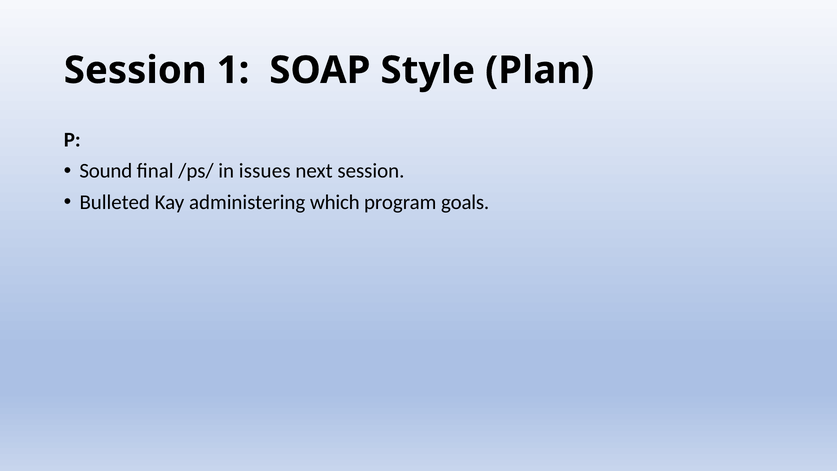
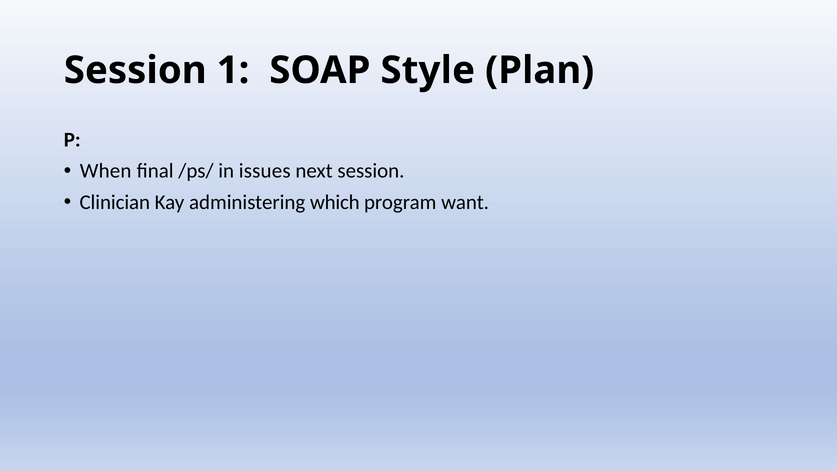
Sound: Sound -> When (106, 171)
Bulleted: Bulleted -> Clinician (115, 202)
goals: goals -> want (465, 202)
